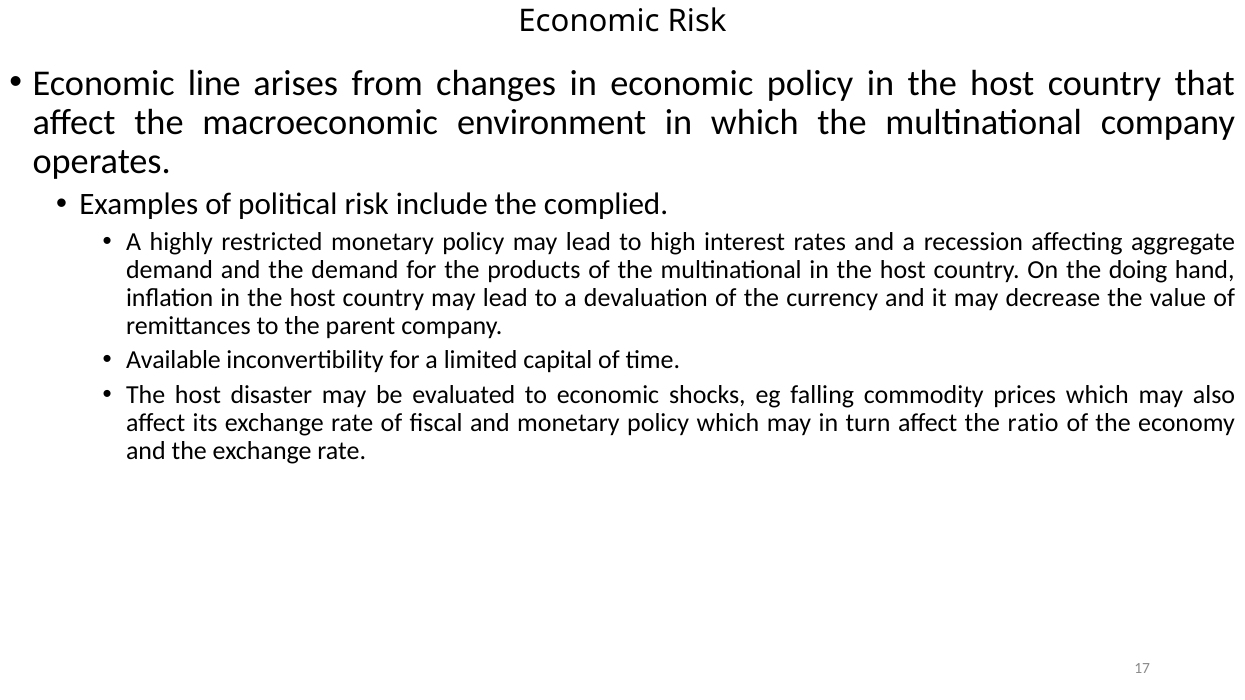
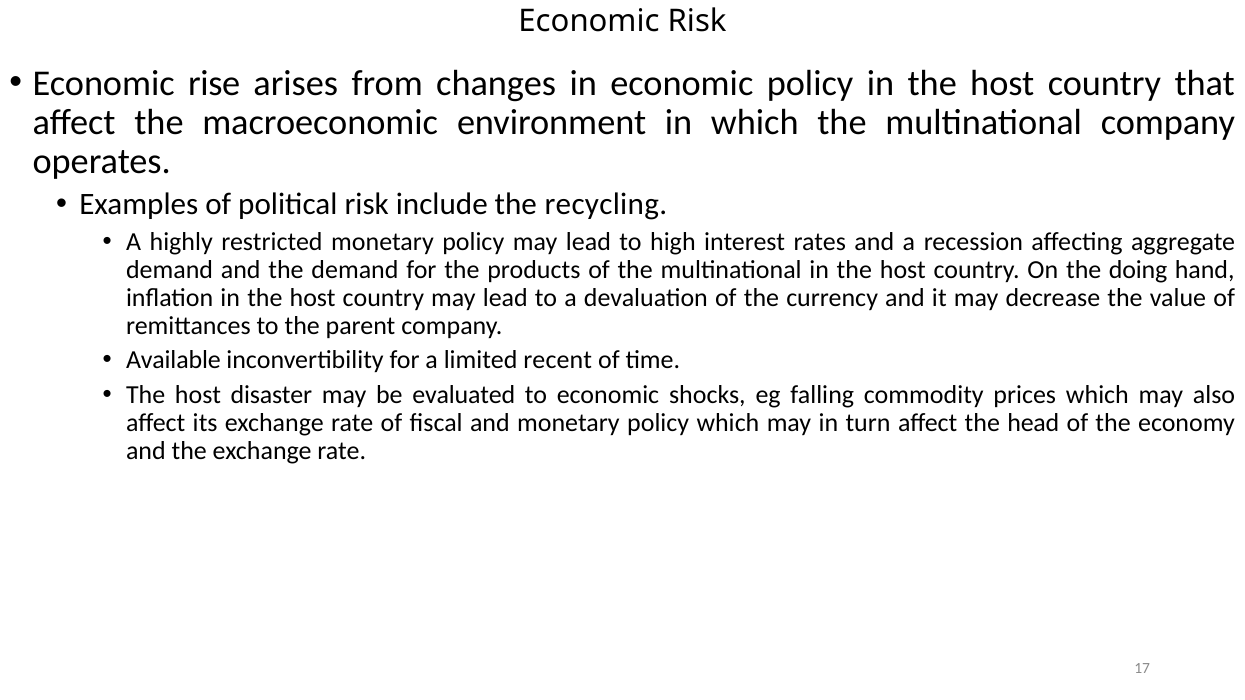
line: line -> rise (214, 83)
complied: complied -> recycling (606, 204)
capital: capital -> recent (558, 360)
ratio: ratio -> head (1033, 423)
